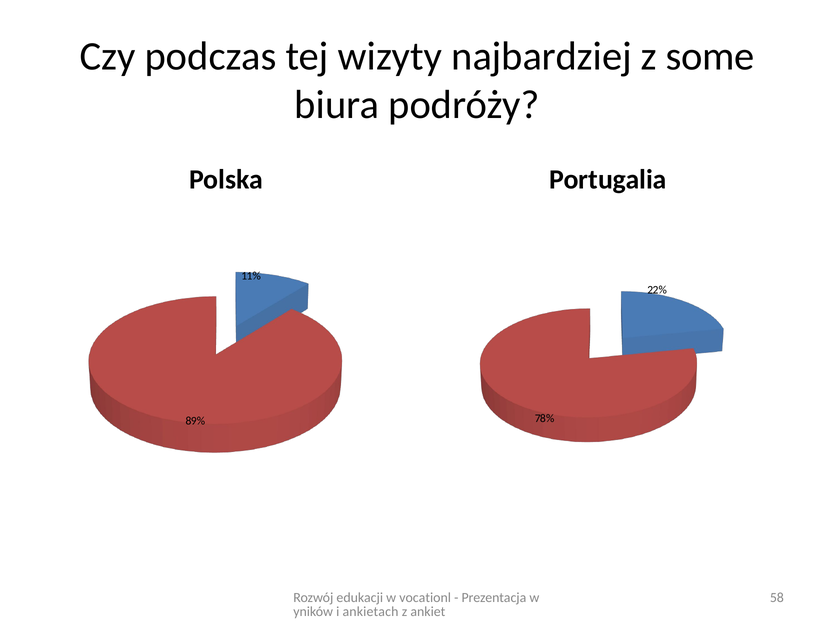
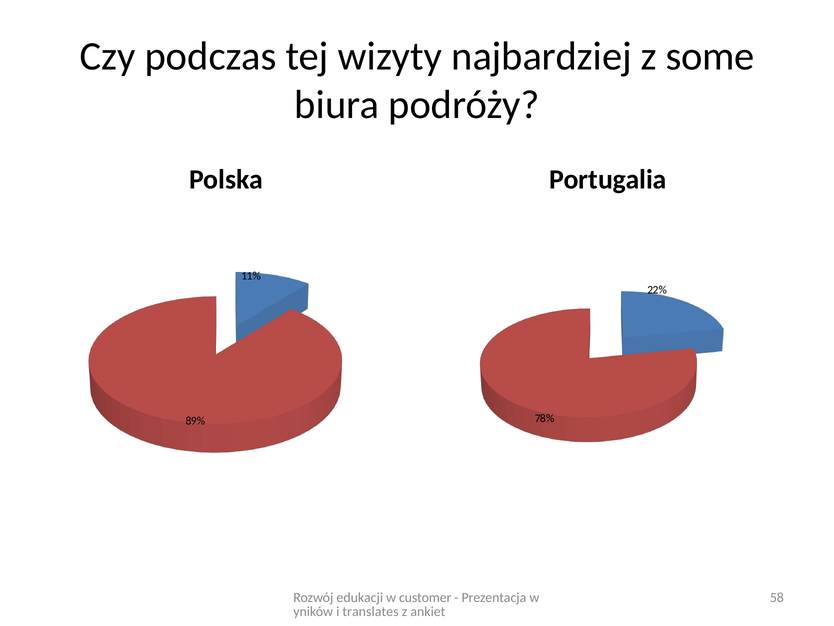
vocationl: vocationl -> customer (425, 597)
ankietach: ankietach -> translates (371, 611)
